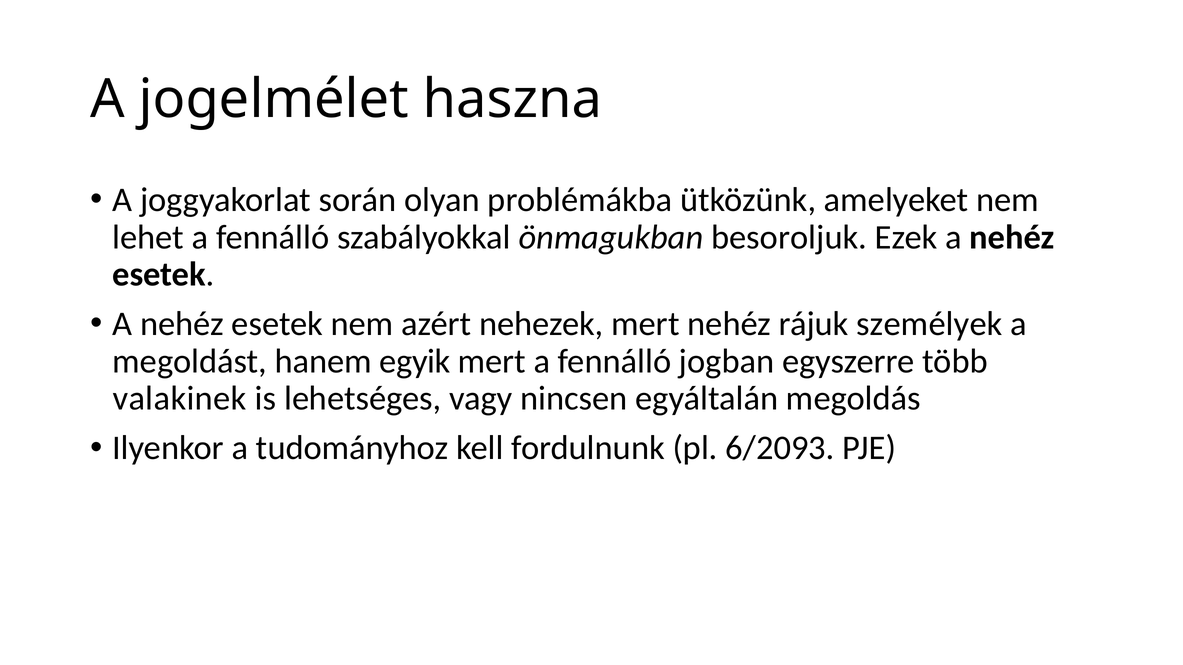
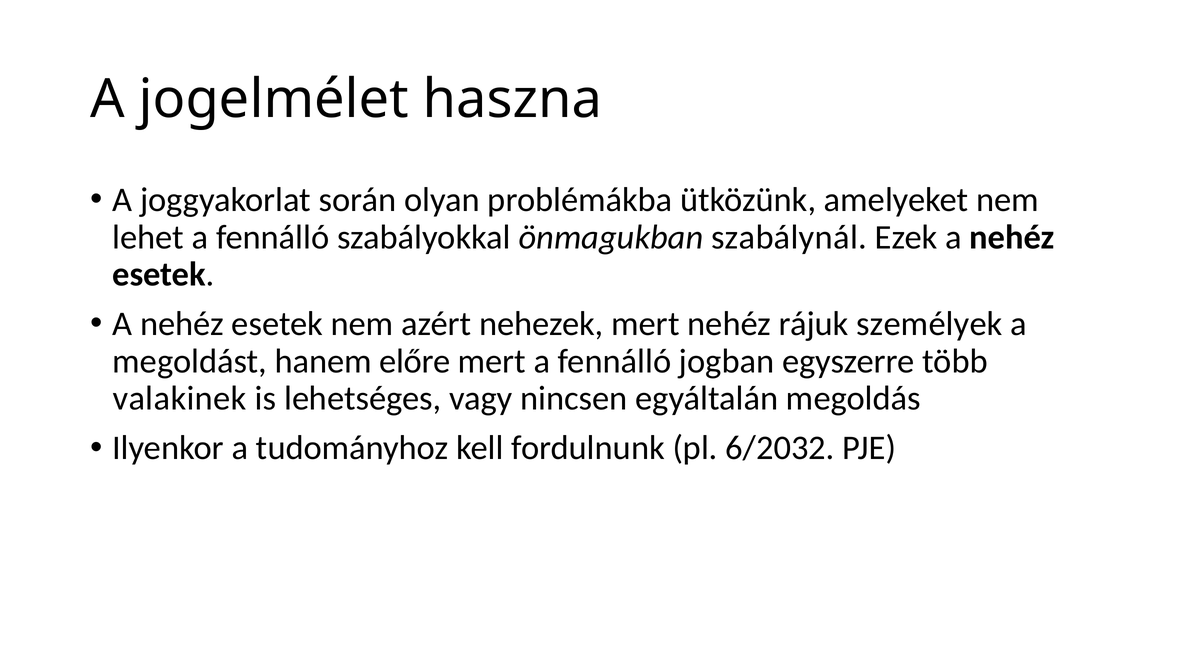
besoroljuk: besoroljuk -> szabálynál (789, 237)
egyik: egyik -> előre (415, 361)
6/2093: 6/2093 -> 6/2032 (780, 448)
